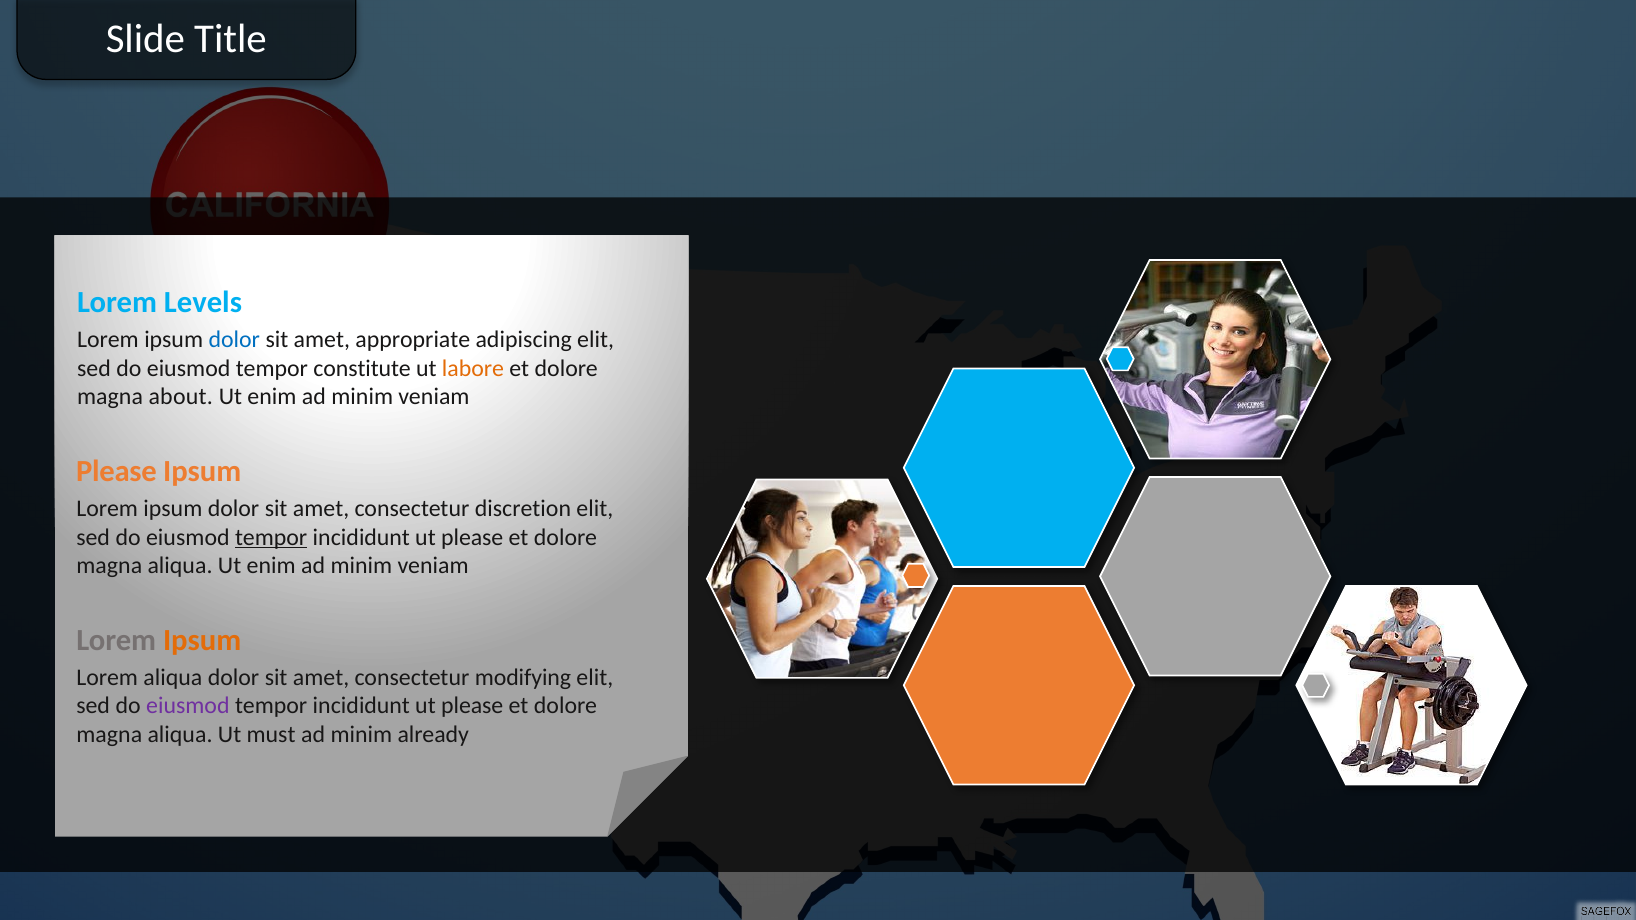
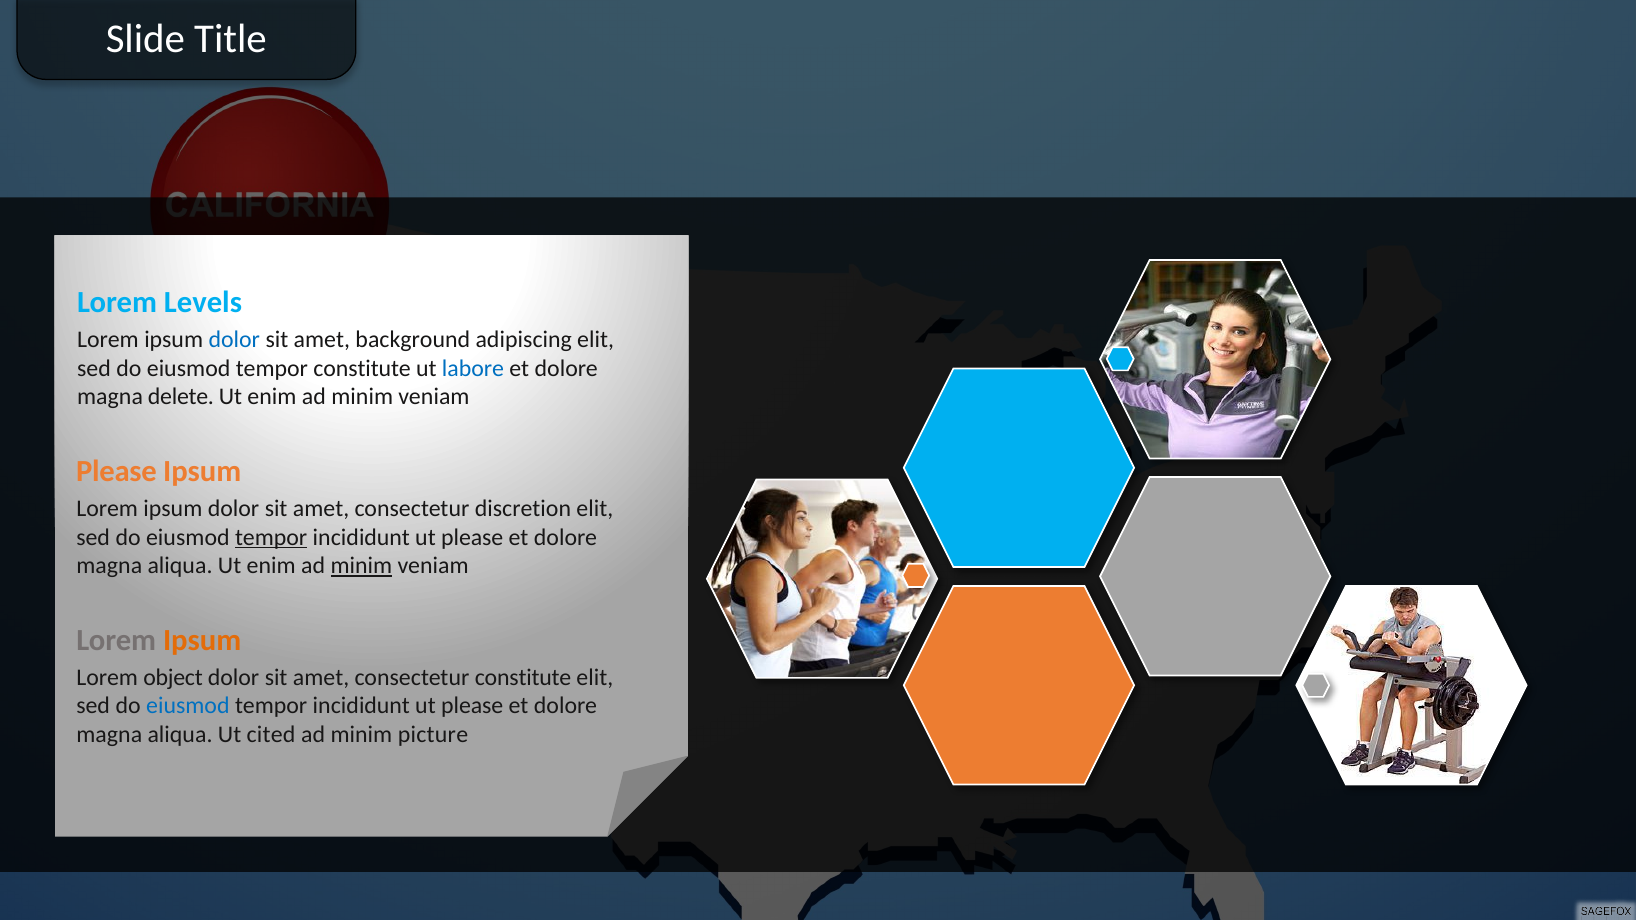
appropriate: appropriate -> background (413, 340)
labore colour: orange -> blue (473, 368)
about: about -> delete (181, 397)
minim underline: none -> present (361, 566)
Lorem aliqua: aliqua -> object (173, 678)
consectetur modifying: modifying -> constitute (523, 678)
eiusmod colour: purple -> blue (188, 706)
must: must -> cited (271, 735)
already: already -> picture (433, 735)
